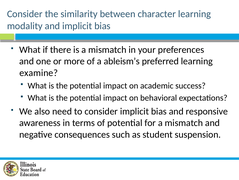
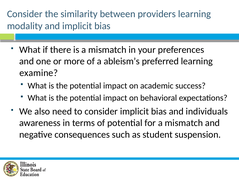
character: character -> providers (157, 14)
responsive: responsive -> individuals (207, 111)
